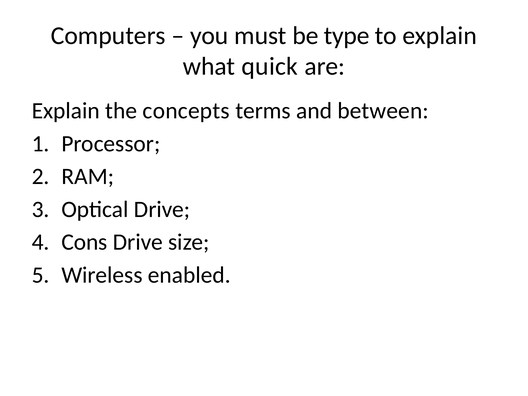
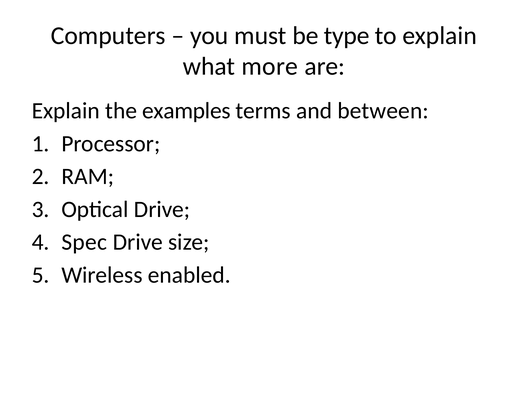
quick: quick -> more (270, 66)
concepts: concepts -> examples (186, 111)
Cons: Cons -> Spec (84, 242)
